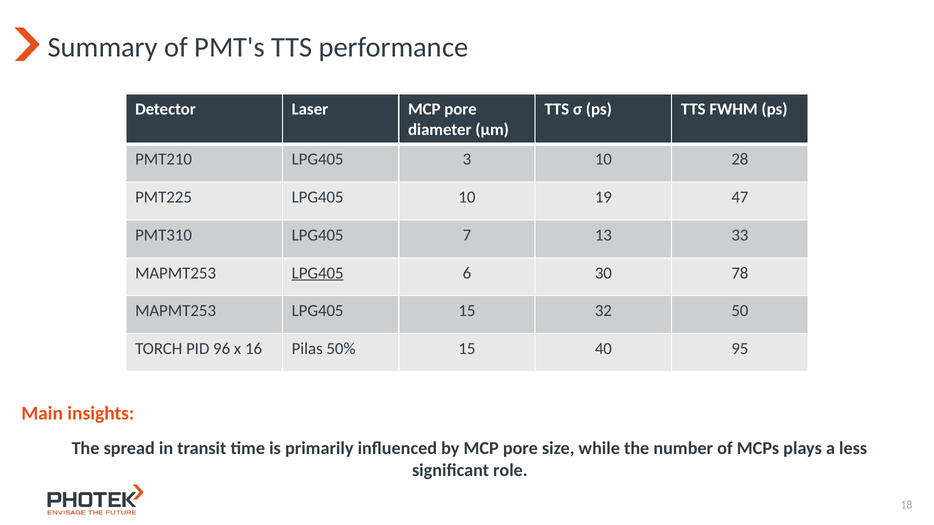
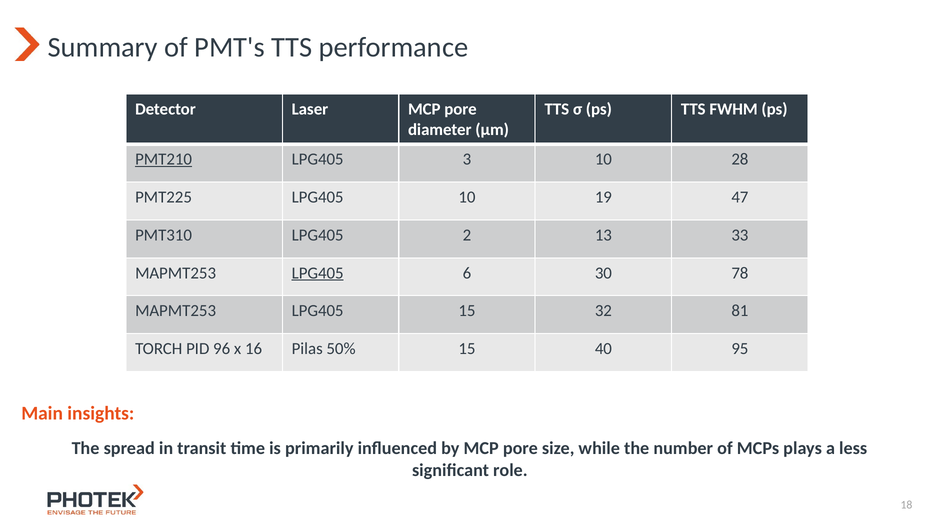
PMT210 underline: none -> present (164, 160)
7: 7 -> 2 (467, 235)
50: 50 -> 81 (740, 311)
